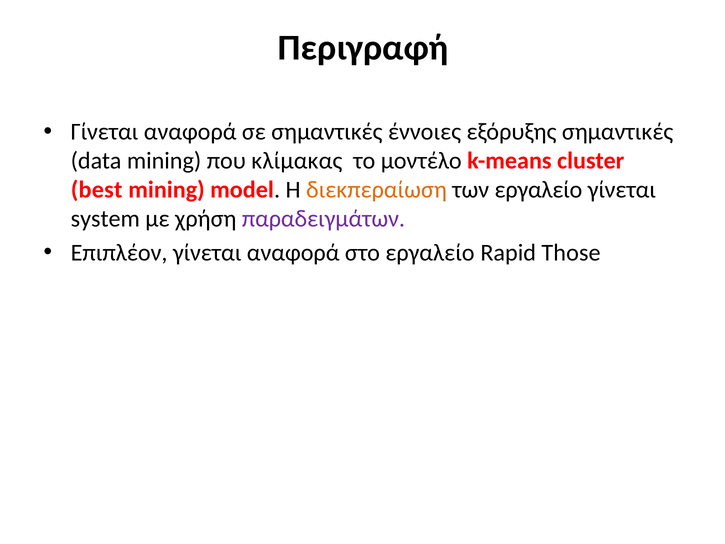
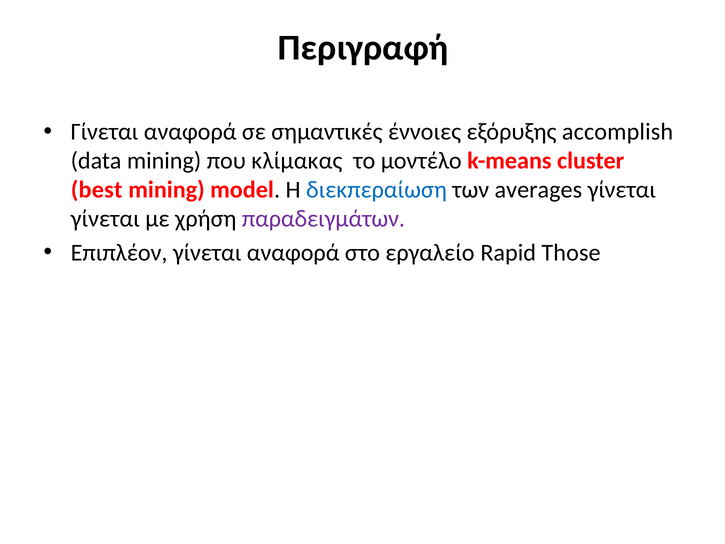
εξόρυξης σημαντικές: σημαντικές -> accomplish (618, 132)
διεκπεραίωση colour: orange -> blue (376, 190)
των εργαλείο: εργαλείο -> averages (538, 190)
system: system -> γίνεται (105, 219)
